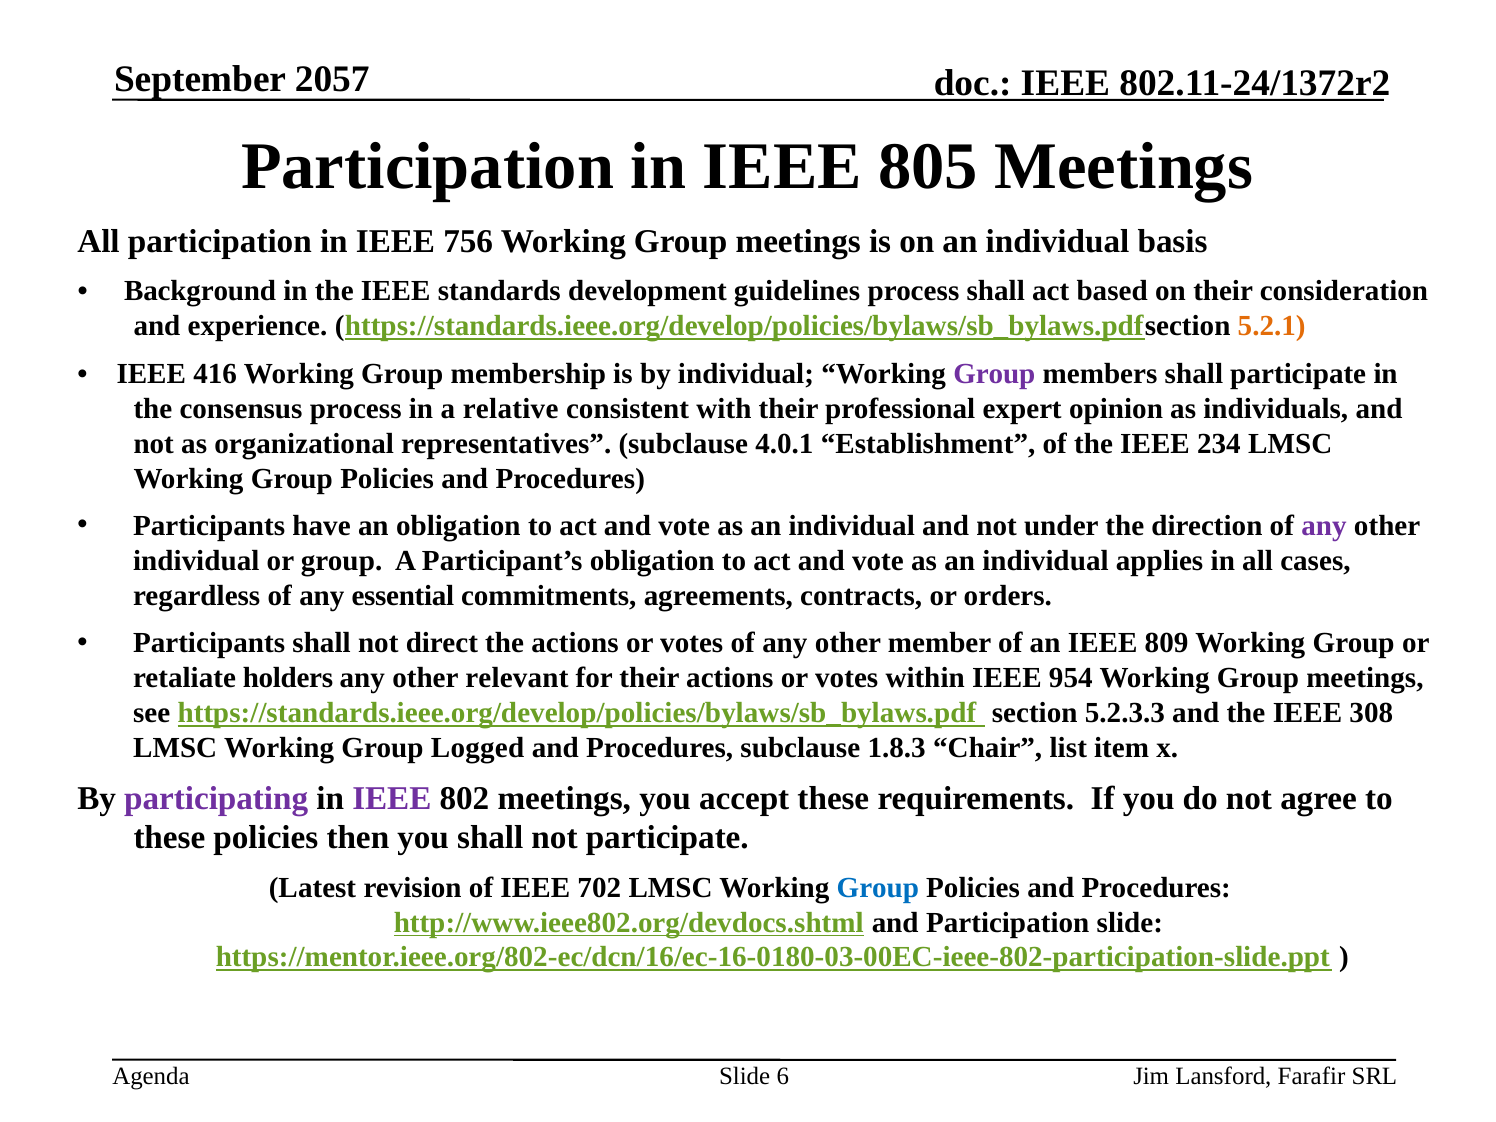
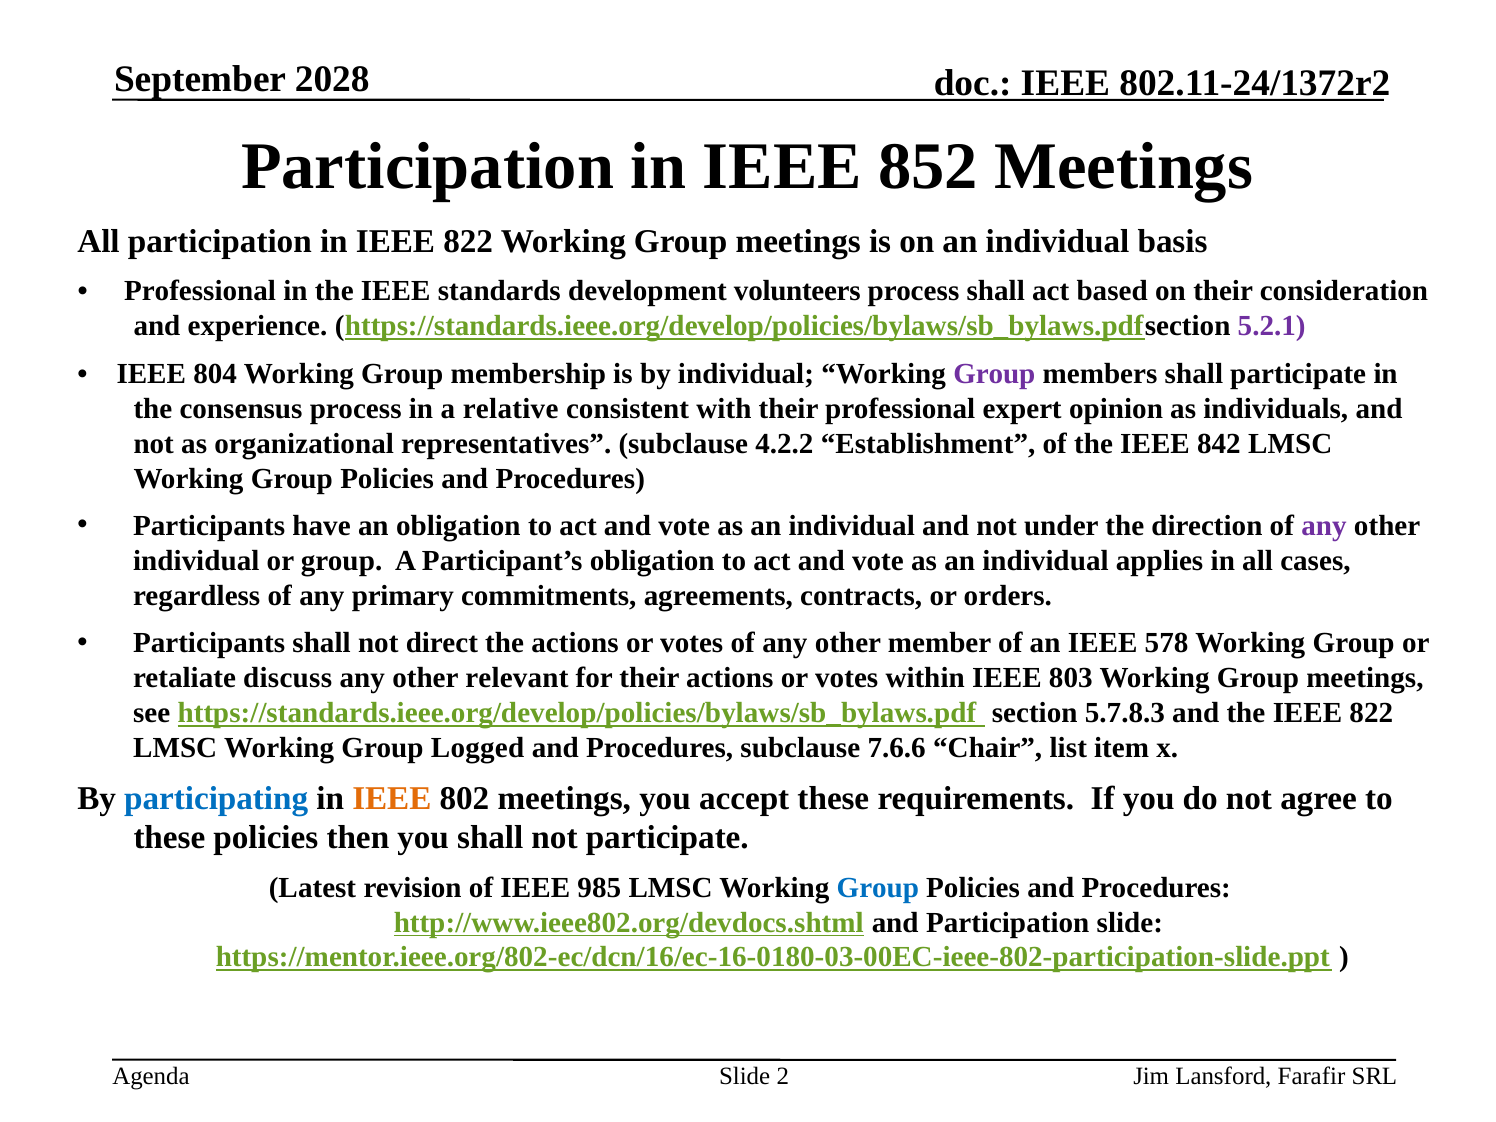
2057: 2057 -> 2028 (332, 79)
805: 805 -> 852 (928, 167)
in IEEE 756: 756 -> 822 (468, 242)
Background: Background -> Professional (200, 291)
guidelines: guidelines -> volunteers (797, 291)
5.2.1 colour: orange -> purple (1272, 326)
416: 416 -> 804 (215, 374)
4.0.1: 4.0.1 -> 4.2.2 (784, 443)
234: 234 -> 842 (1219, 443)
essential: essential -> primary (403, 596)
809: 809 -> 578 (1167, 643)
holders: holders -> discuss (288, 678)
954: 954 -> 803 (1071, 678)
5.2.3.3: 5.2.3.3 -> 5.7.8.3 (1125, 713)
the IEEE 308: 308 -> 822 (1371, 713)
1.8.3: 1.8.3 -> 7.6.6 (897, 748)
participating colour: purple -> blue (216, 798)
IEEE colour: purple -> orange (392, 798)
702: 702 -> 985 (599, 888)
6: 6 -> 2 (783, 1076)
